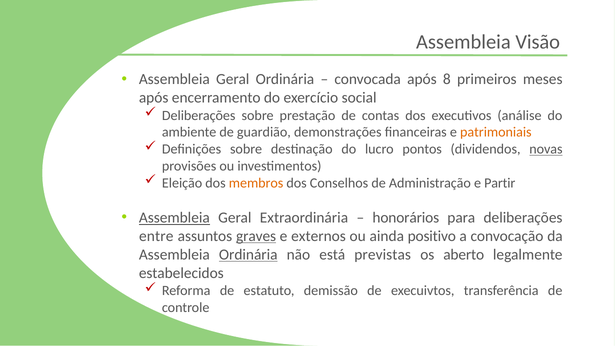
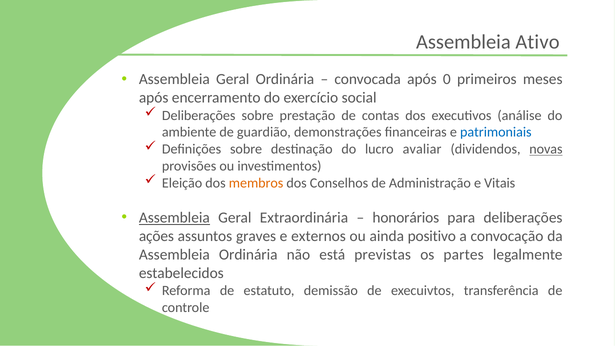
Visão: Visão -> Ativo (538, 42)
8: 8 -> 0 (447, 79)
patrimoniais colour: orange -> blue (496, 132)
pontos: pontos -> avaliar (422, 149)
Partir: Partir -> Vitais (500, 183)
entre: entre -> ações (156, 236)
graves underline: present -> none (256, 236)
Ordinária underline: present -> none (248, 255)
aberto: aberto -> partes (464, 255)
